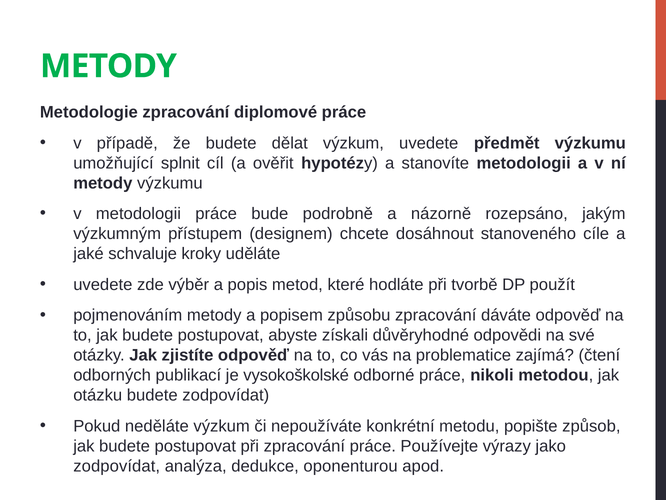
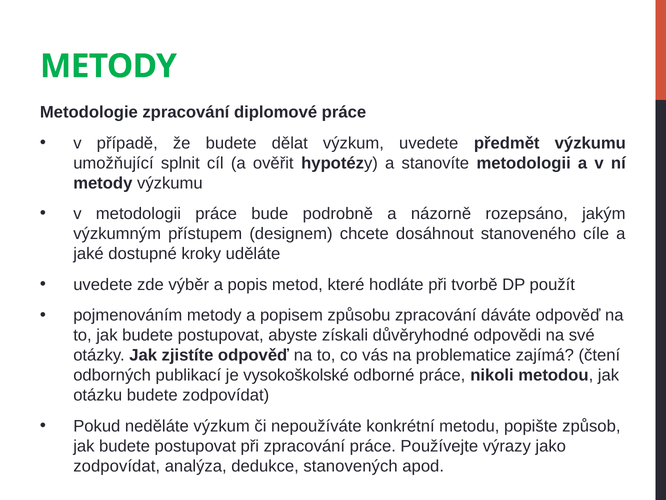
schvaluje: schvaluje -> dostupné (143, 254)
oponenturou: oponenturou -> stanovených (351, 466)
